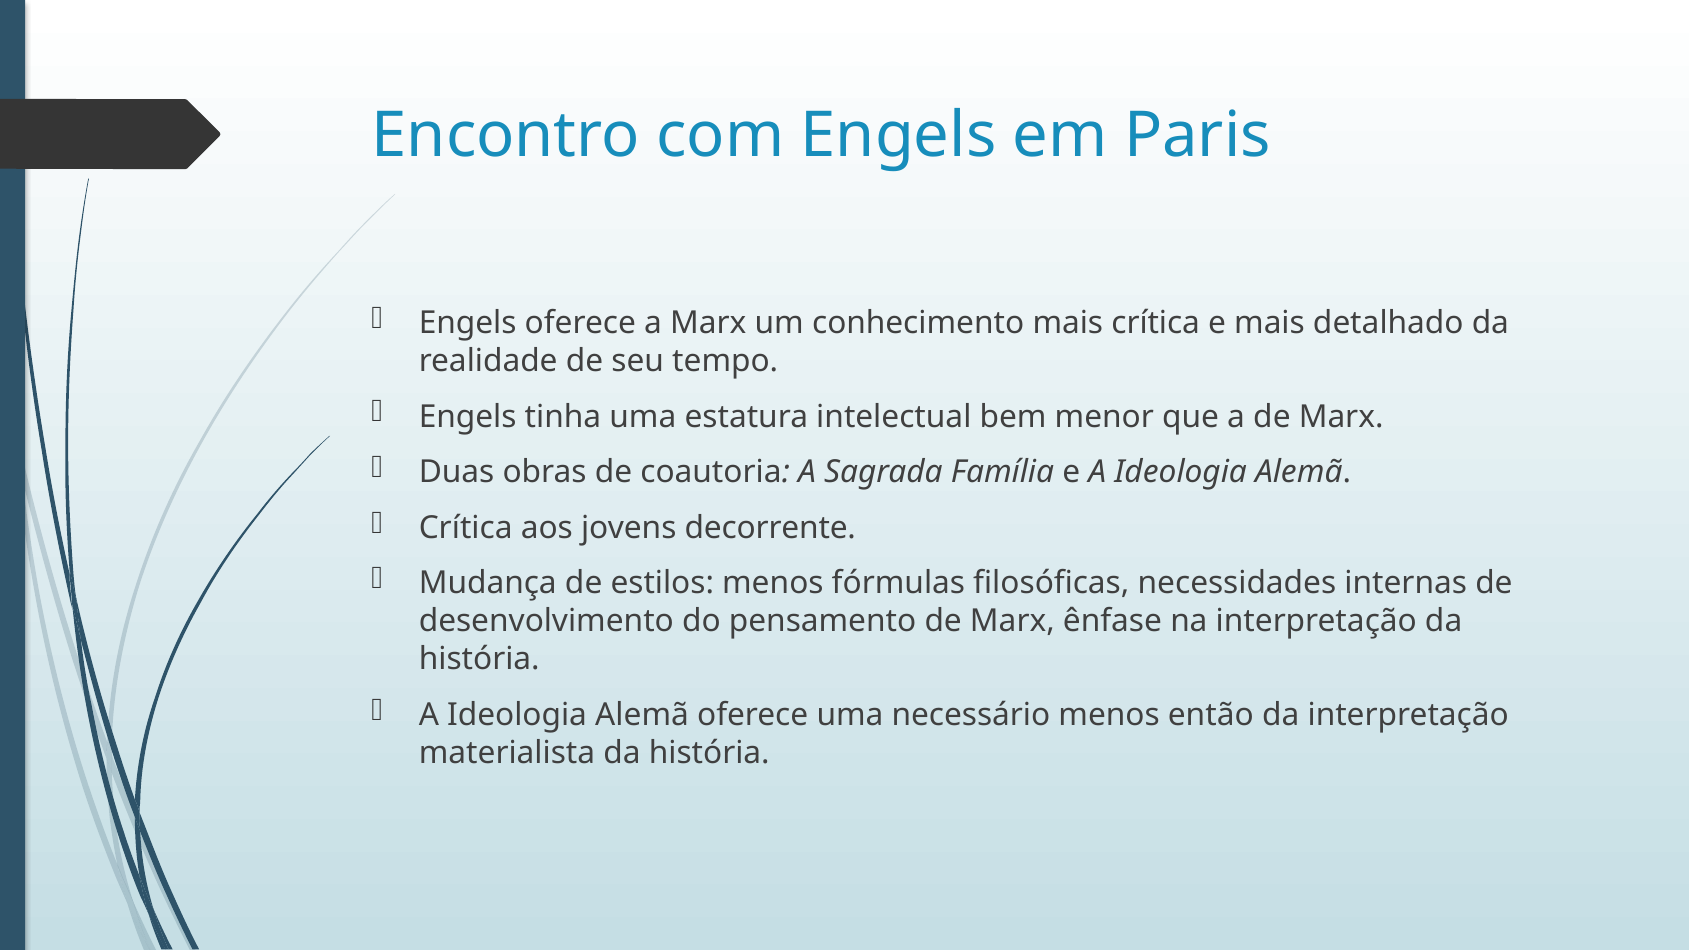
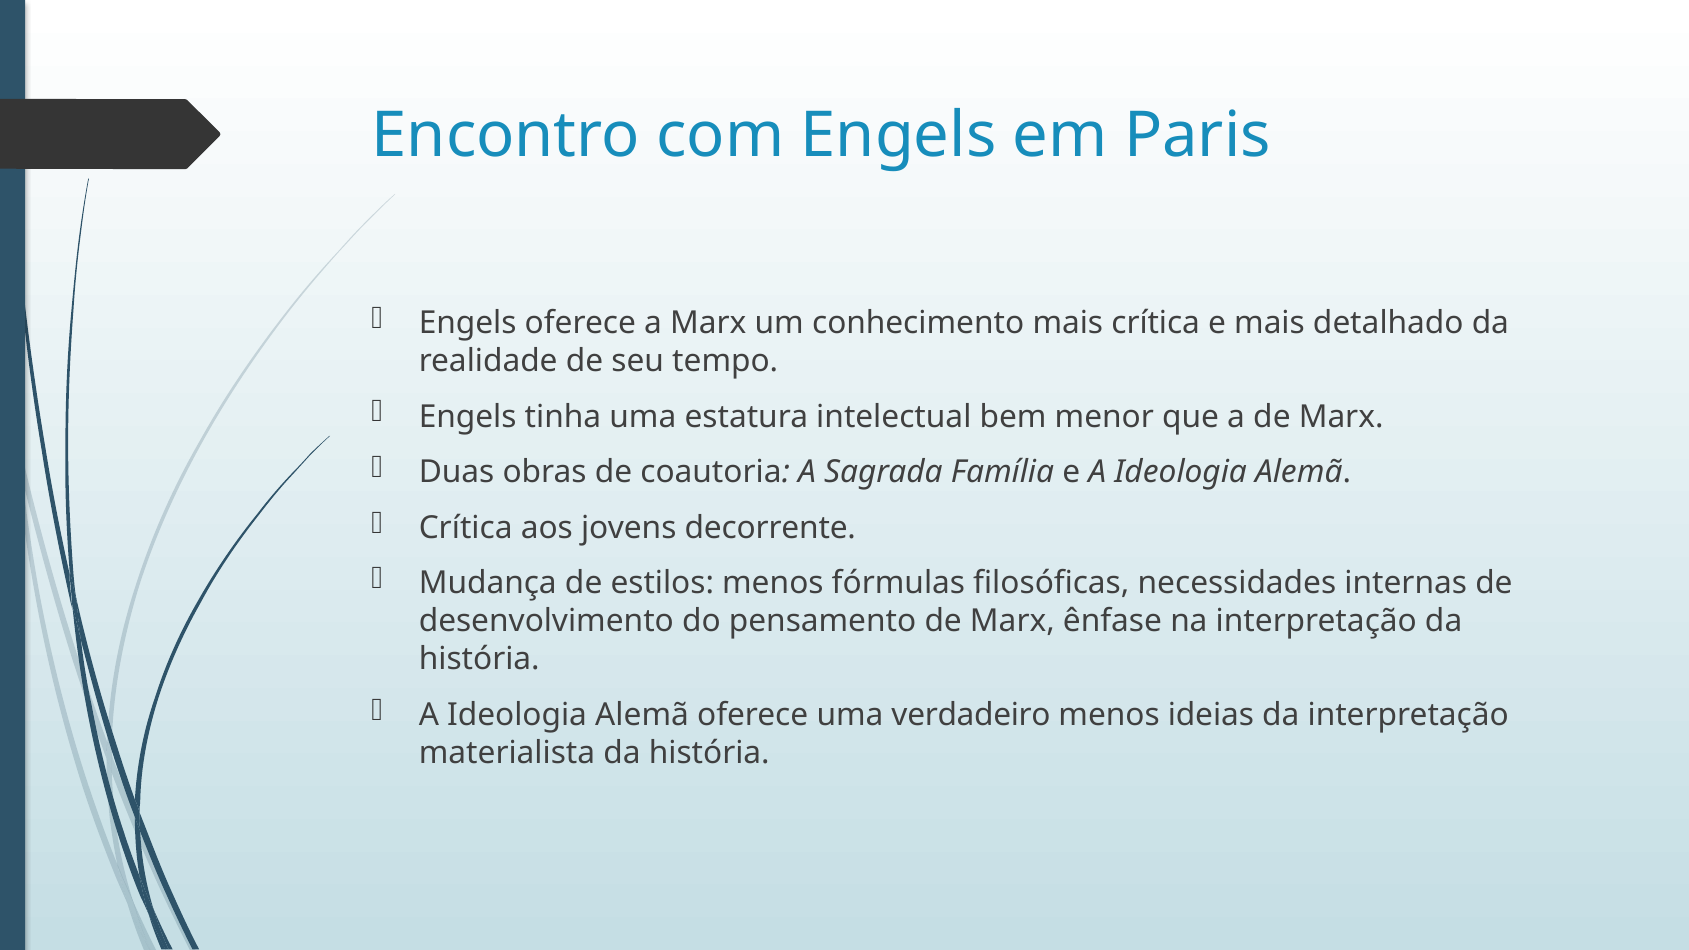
necessário: necessário -> verdadeiro (971, 715)
então: então -> ideias (1211, 715)
